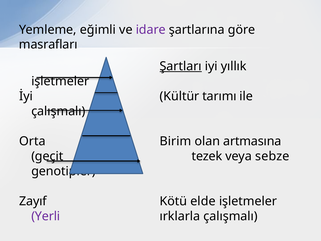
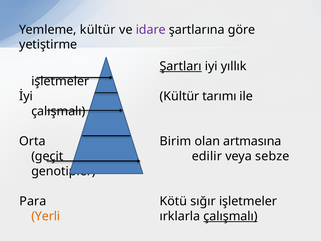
Yemleme eğimli: eğimli -> kültür (98, 30)
masrafları: masrafları -> yetiştirme (48, 45)
tezek: tezek -> edilir (207, 156)
Zayıf: Zayıf -> Para (33, 201)
elde: elde -> sığır (203, 201)
Yerli colour: purple -> orange (46, 216)
çalışmalı underline: none -> present (231, 216)
